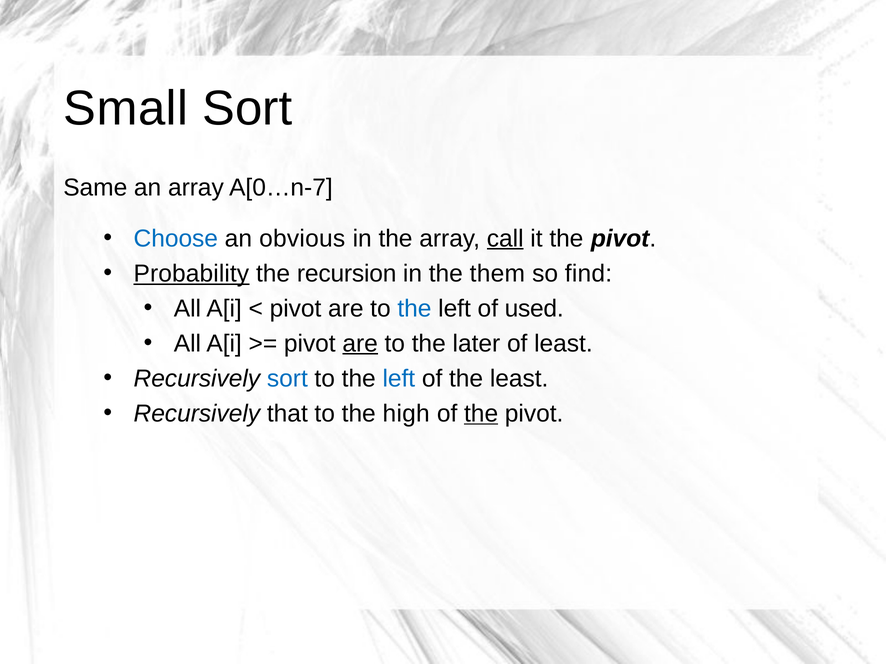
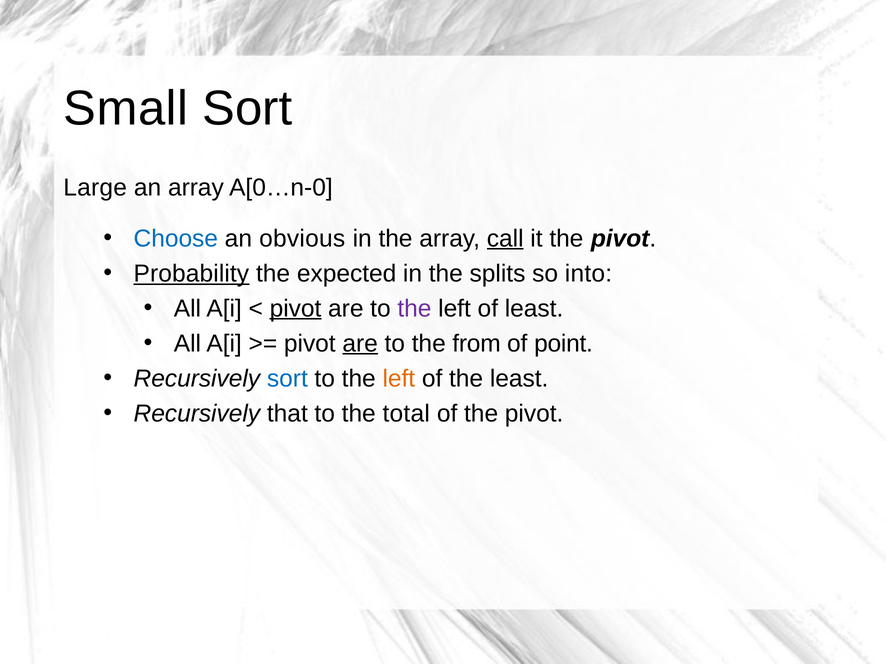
Same: Same -> Large (95, 188)
A[0…n-7: A[0…n-7 -> A[0…n-0 (281, 188)
recursion: recursion -> expected (347, 274)
them: them -> splits (497, 274)
find: find -> into (589, 274)
pivot underline: none -> present (296, 309)
the colour: blue -> purple (414, 309)
of used: used -> least (534, 309)
later: later -> from (477, 344)
of least: least -> point (564, 344)
left colour: blue -> orange (399, 379)
high: high -> total (406, 414)
the underline: present -> none (481, 414)
